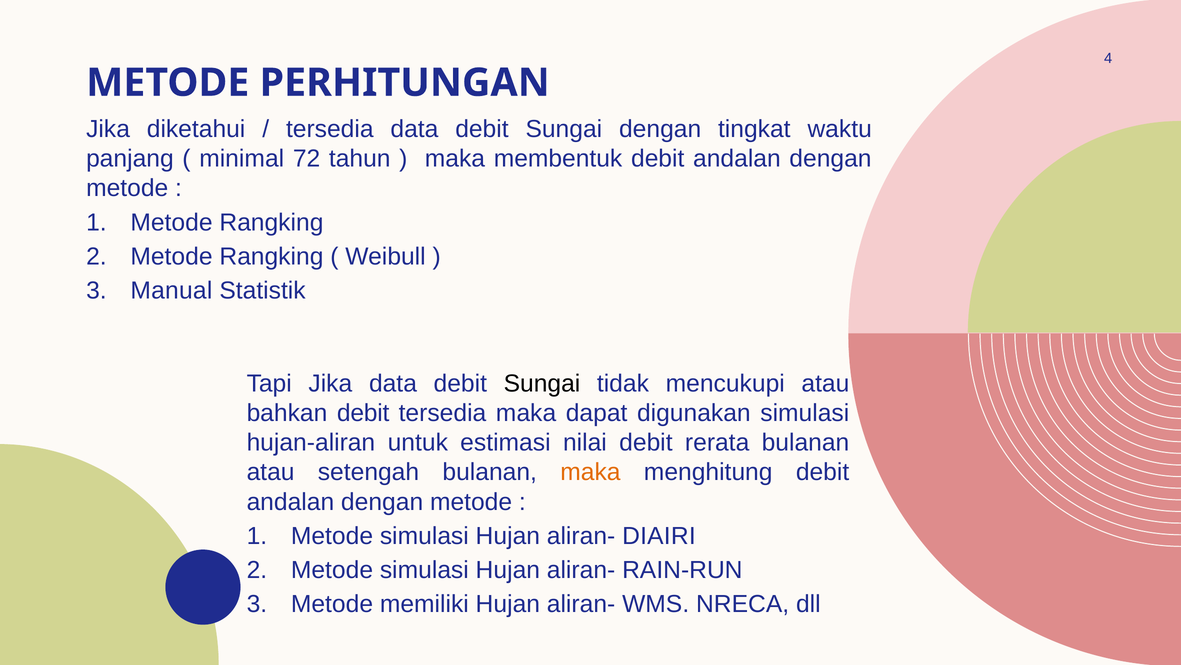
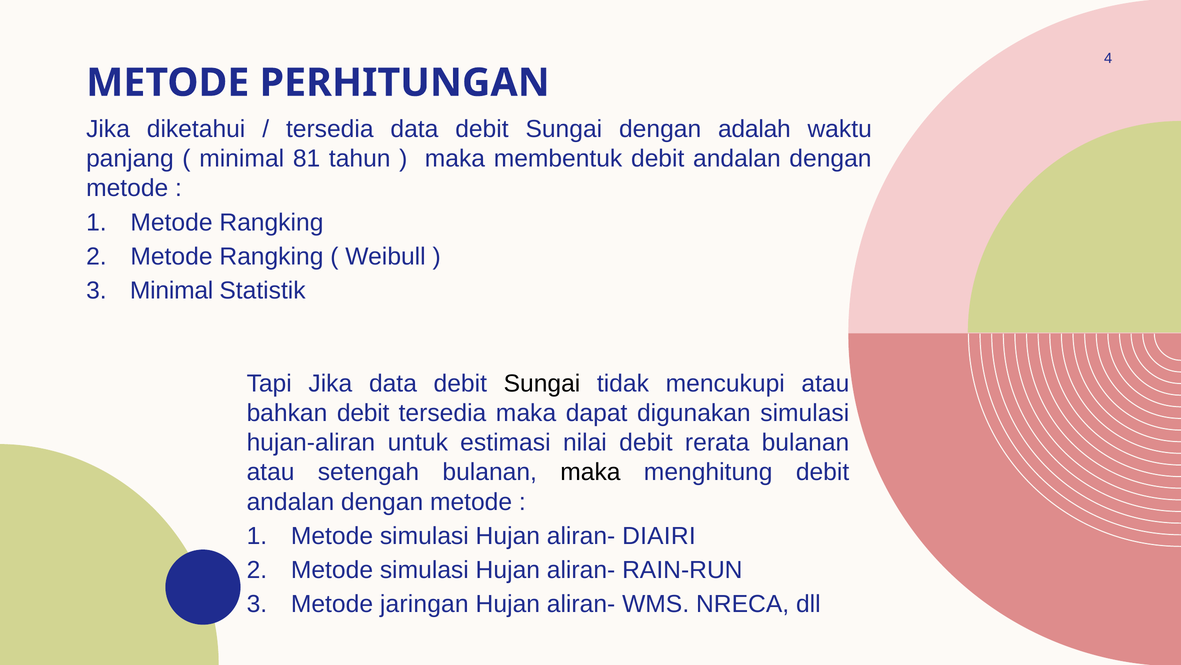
tingkat: tingkat -> adalah (754, 129)
72: 72 -> 81 (307, 159)
Manual: Manual -> Minimal (172, 290)
maka colour: orange -> black (590, 472)
memiliki: memiliki -> jaringan (424, 603)
